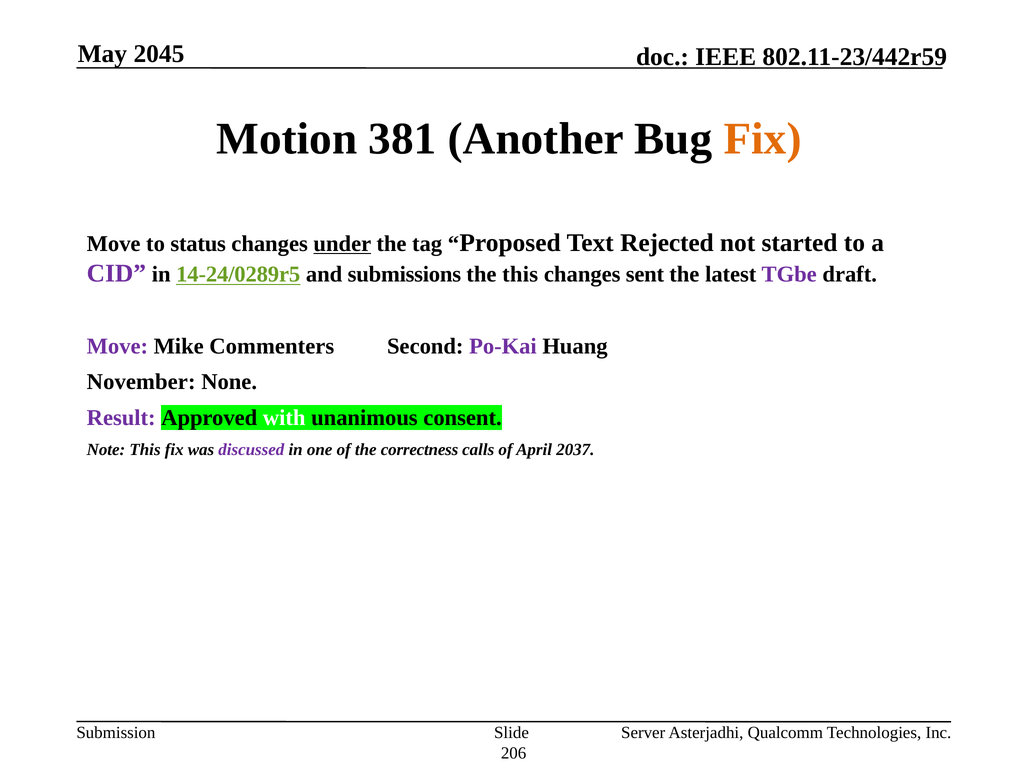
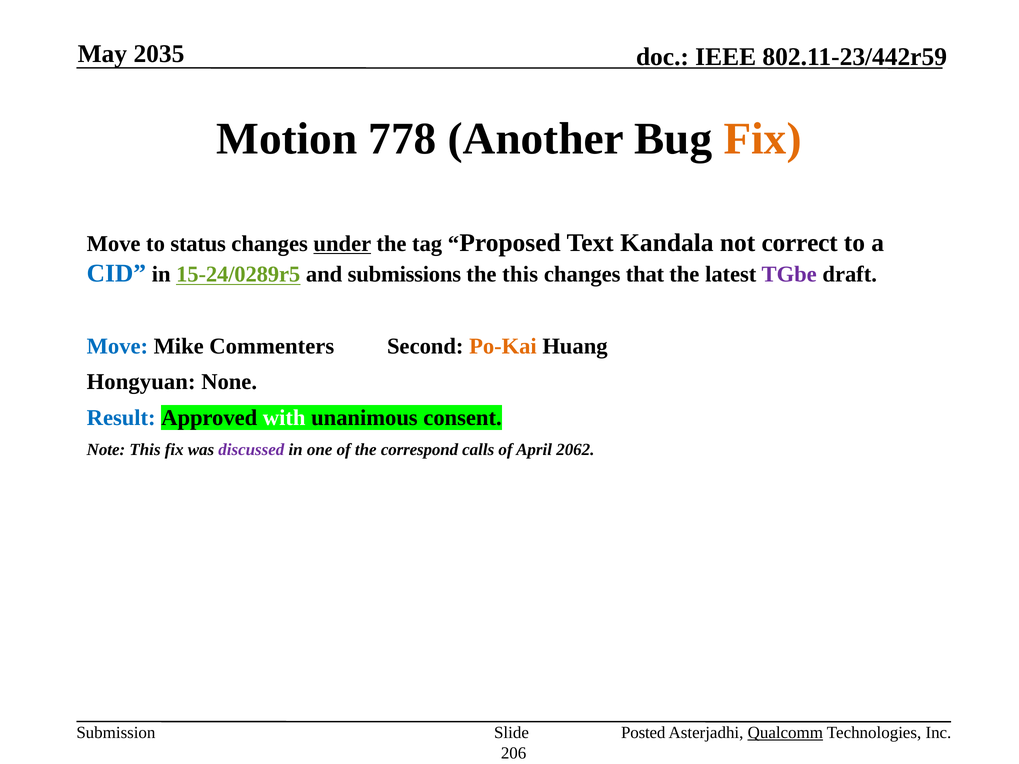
2045: 2045 -> 2035 (159, 54)
381: 381 -> 778 (402, 139)
Rejected: Rejected -> Kandala (667, 243)
started: started -> correct (800, 243)
CID colour: purple -> blue (116, 274)
14-24/0289r5: 14-24/0289r5 -> 15-24/0289r5 (238, 274)
sent: sent -> that (645, 274)
Move colour: purple -> blue (117, 346)
Po-Kai colour: purple -> orange (503, 346)
November: November -> Hongyuan (141, 382)
Result colour: purple -> blue (121, 418)
correctness: correctness -> correspond (420, 450)
2037: 2037 -> 2062 (575, 450)
Server: Server -> Posted (643, 733)
Qualcomm underline: none -> present (785, 733)
